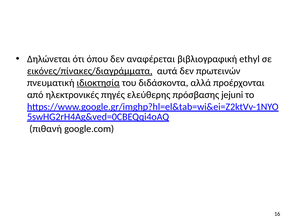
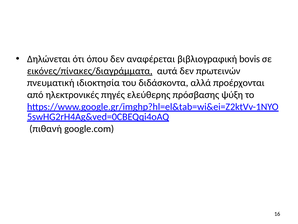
ethyl: ethyl -> bovis (250, 59)
ιδιοκτησία underline: present -> none (98, 83)
jejuni: jejuni -> ψύξη (232, 95)
